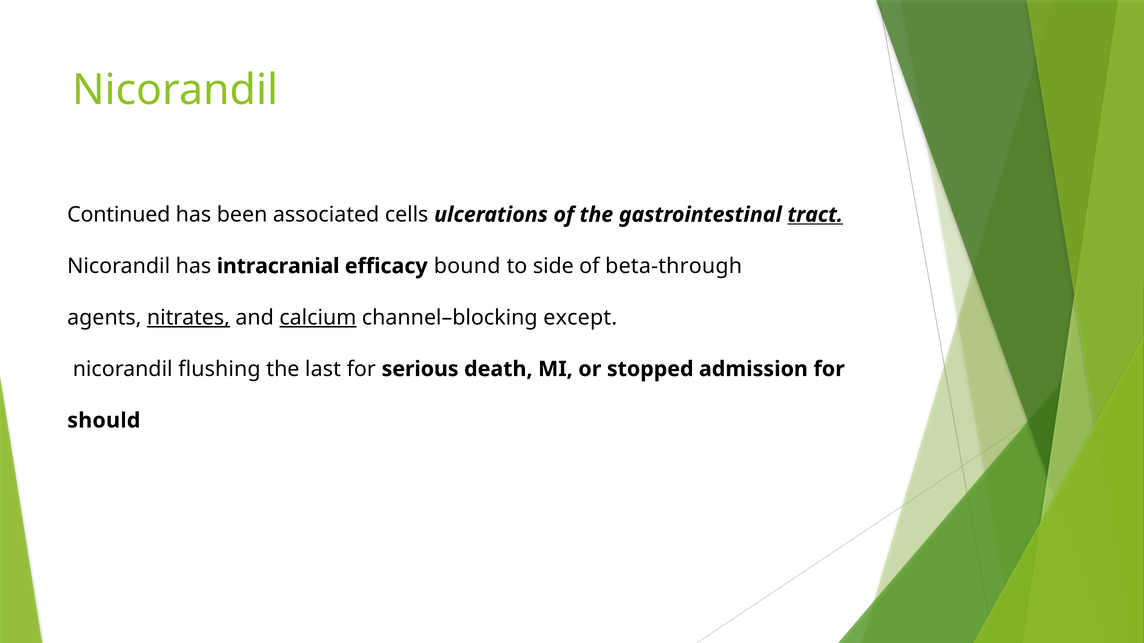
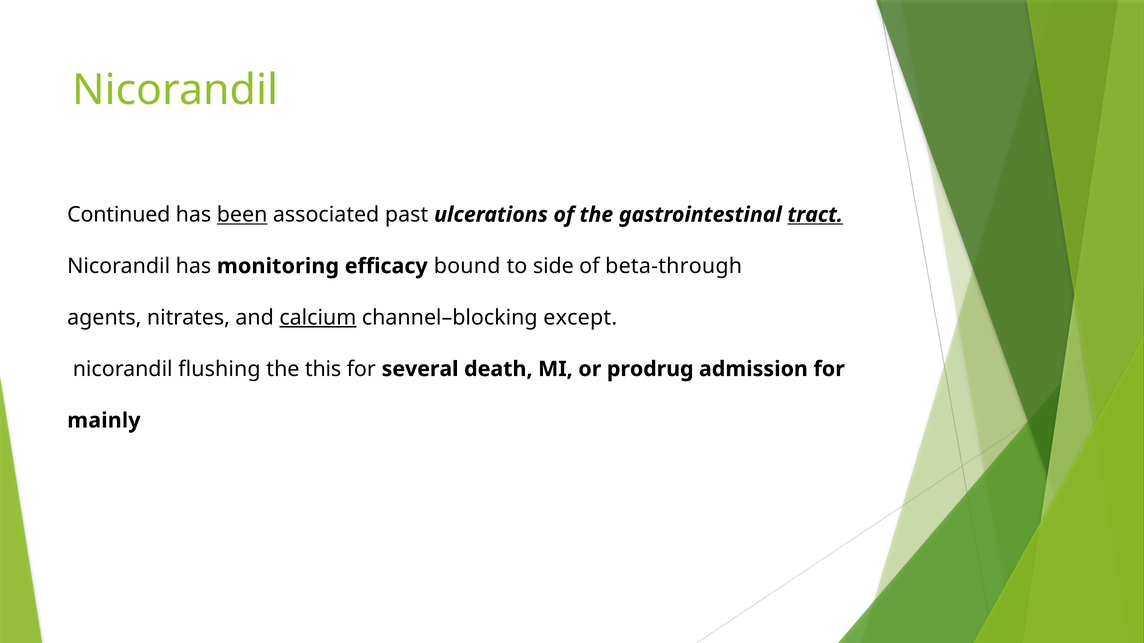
been underline: none -> present (242, 215)
cells: cells -> past (407, 215)
intracranial: intracranial -> monitoring (278, 266)
nitrates underline: present -> none (188, 318)
last: last -> this (323, 369)
serious: serious -> several (420, 369)
stopped: stopped -> prodrug (650, 369)
should: should -> mainly (104, 421)
